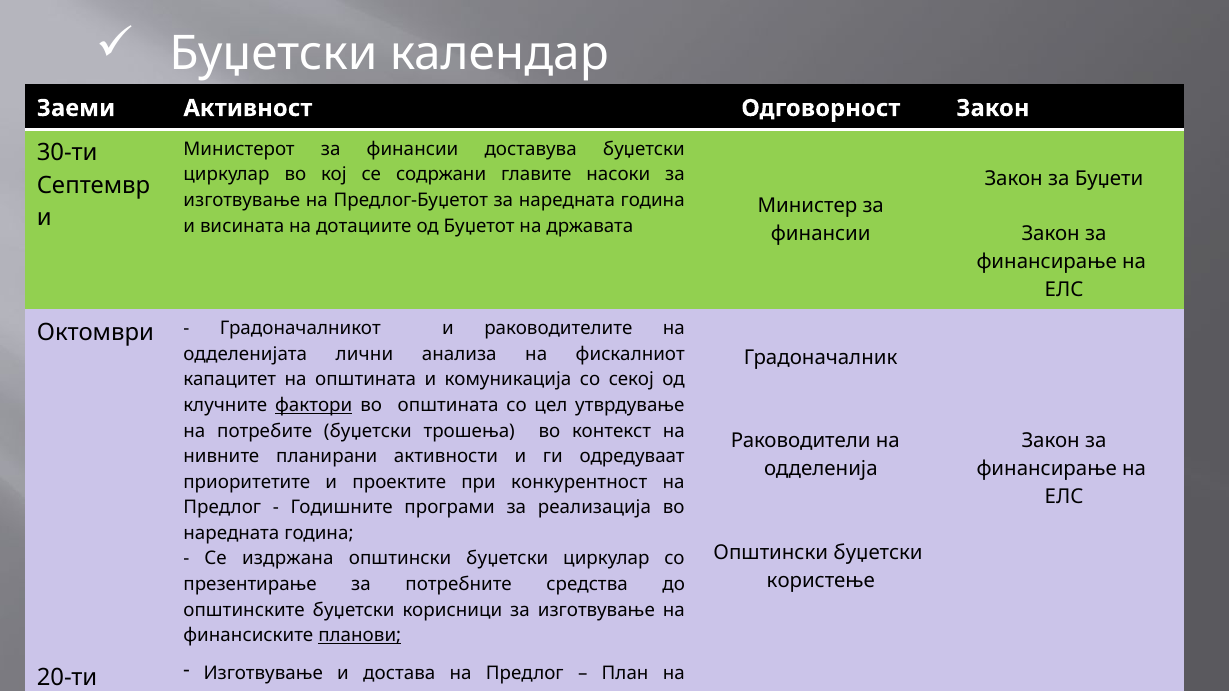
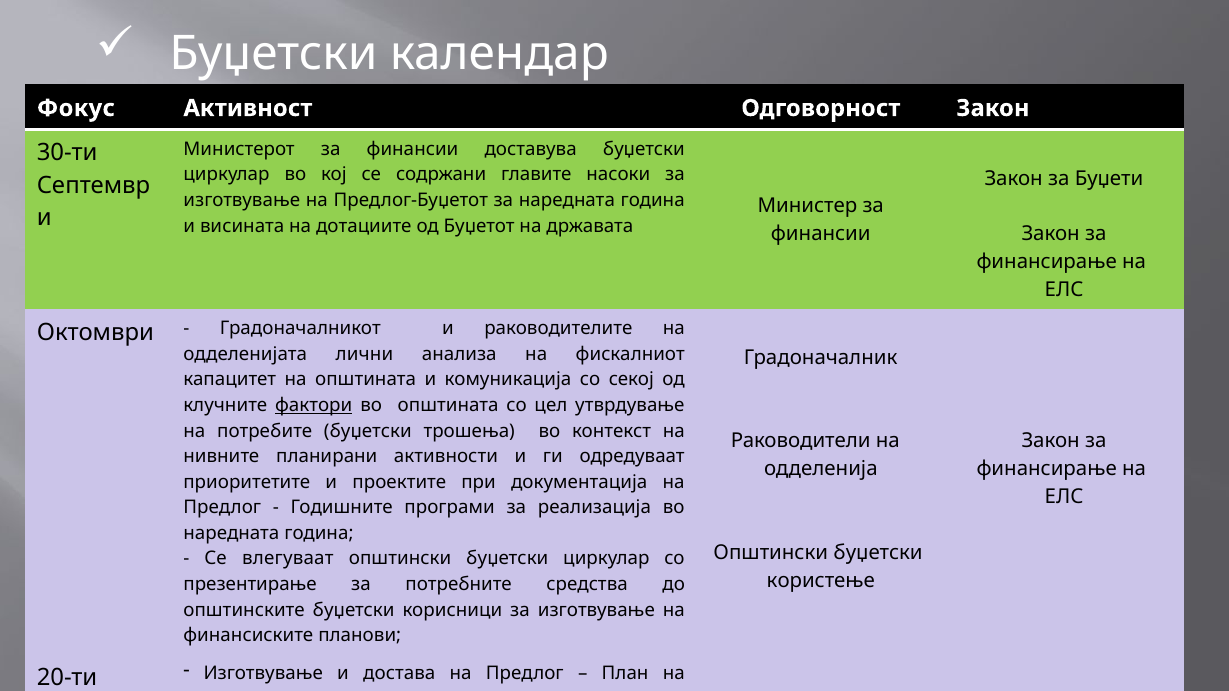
Заеми: Заеми -> Фокус (76, 108)
конкурентност: конкурентност -> документација (579, 482)
издржана: издржана -> влегуваат (288, 559)
планови underline: present -> none (360, 636)
